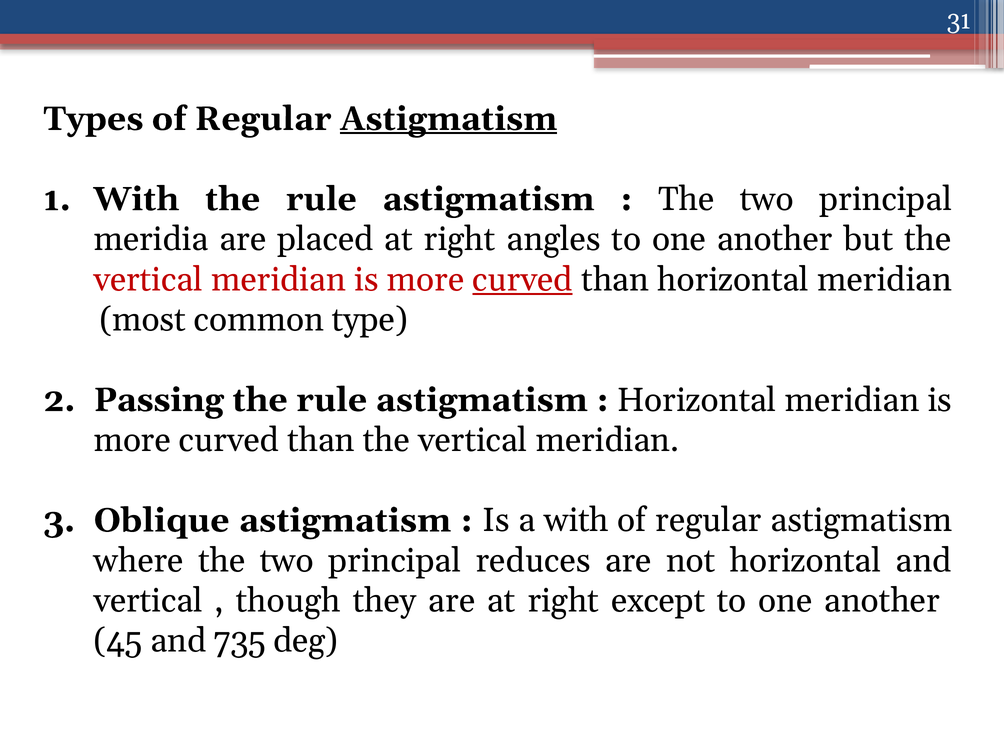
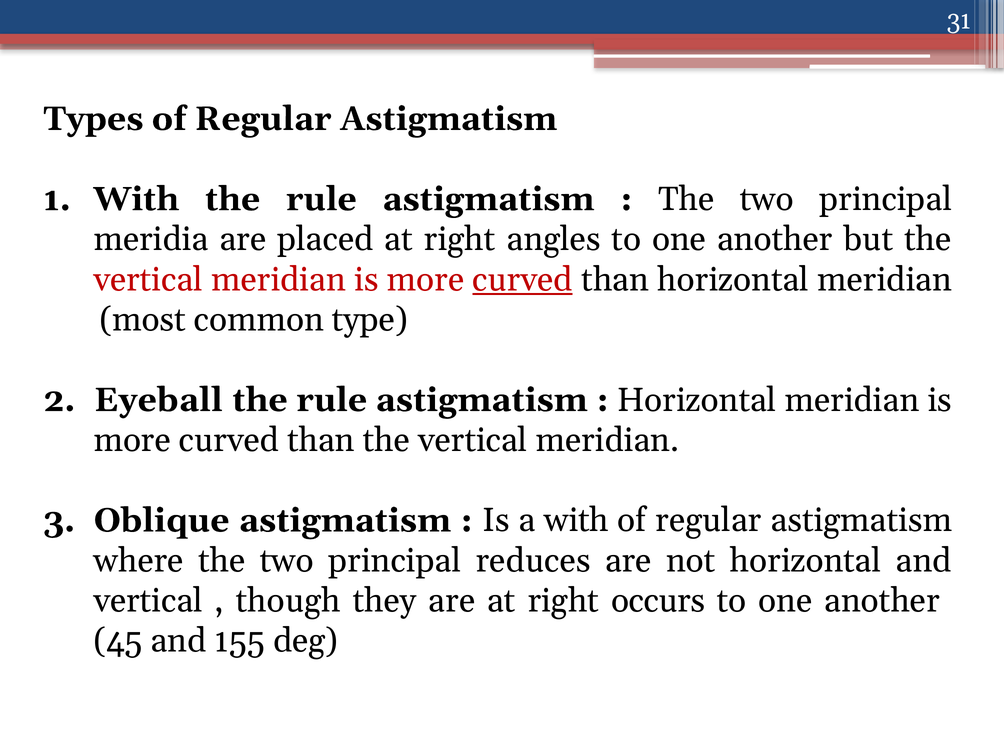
Astigmatism underline: present -> none (449, 119)
Passing: Passing -> Eyeball (158, 400)
except: except -> occurs (658, 601)
735: 735 -> 155 (240, 641)
